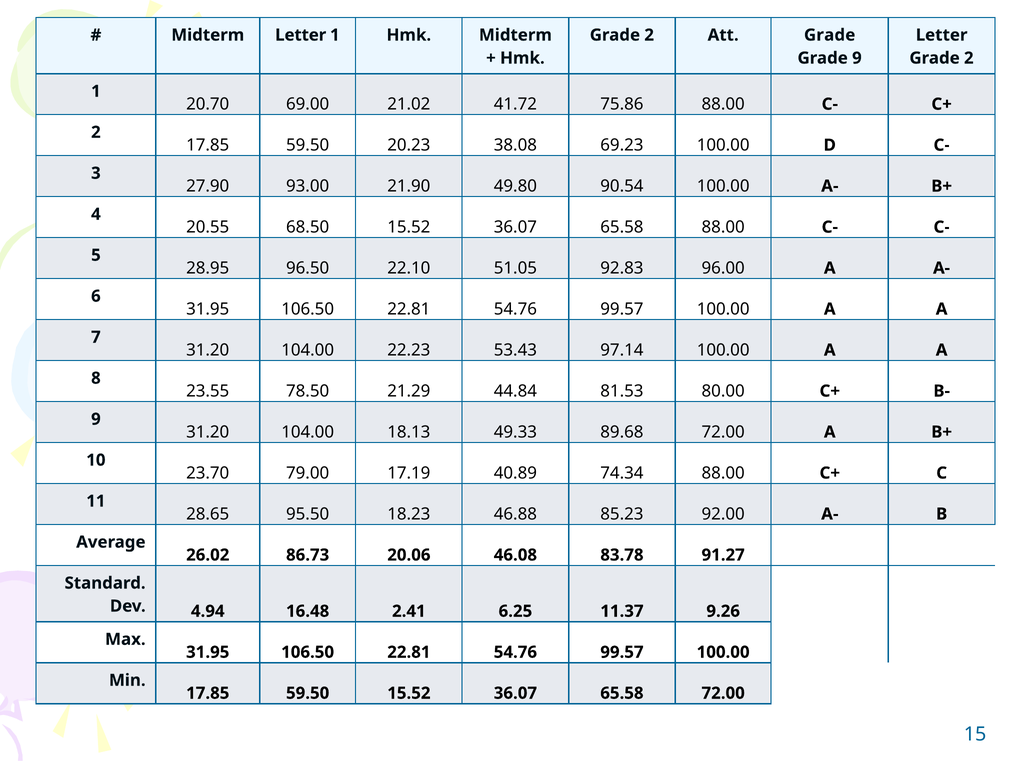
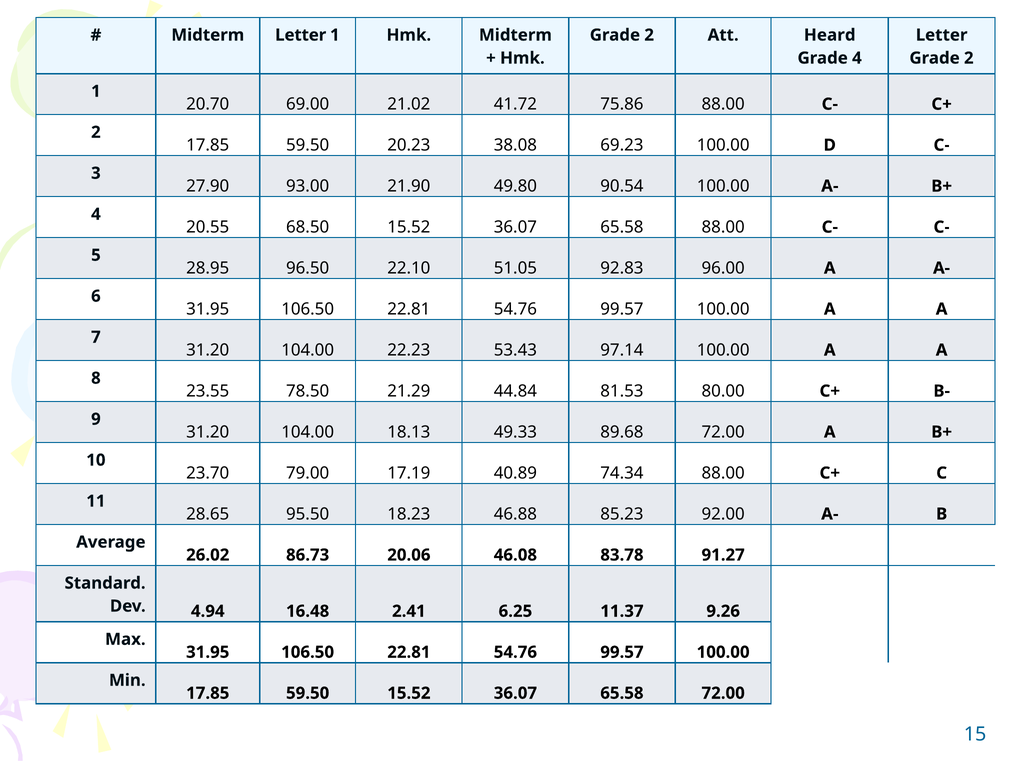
Att Grade: Grade -> Heard (830, 35)
Grade 9: 9 -> 4 (857, 58)
